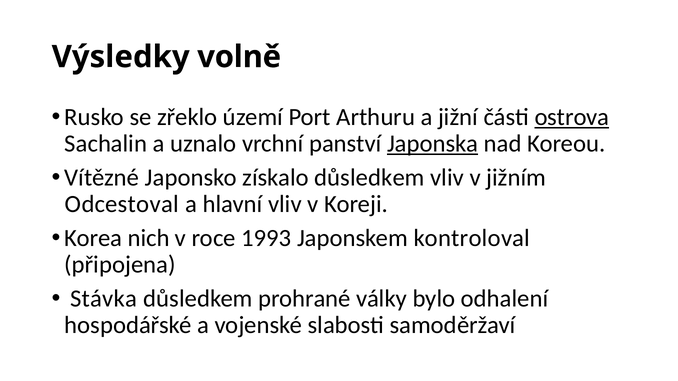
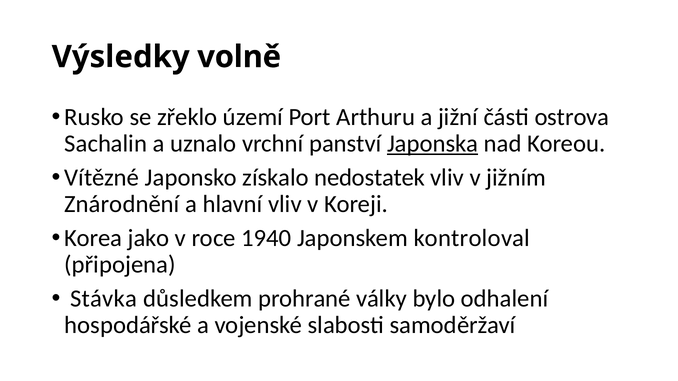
ostrova underline: present -> none (572, 117)
získalo důsledkem: důsledkem -> nedostatek (370, 178)
Odcestoval: Odcestoval -> Znárodnění (122, 204)
nich: nich -> jako (149, 238)
1993: 1993 -> 1940 (266, 238)
